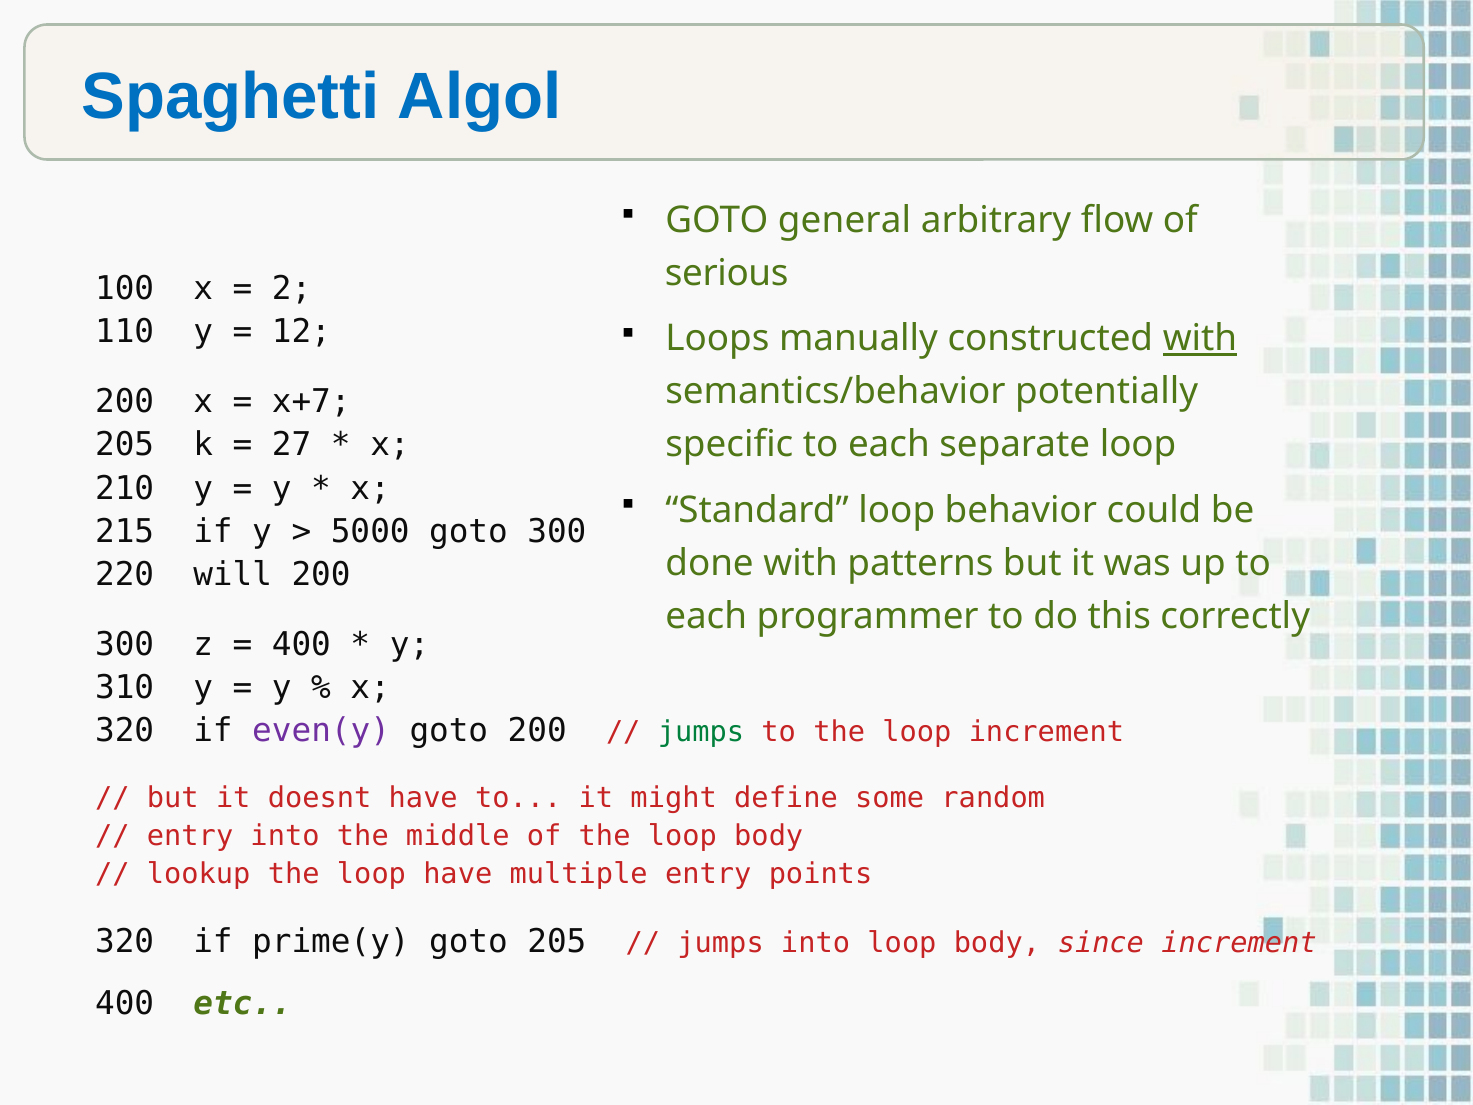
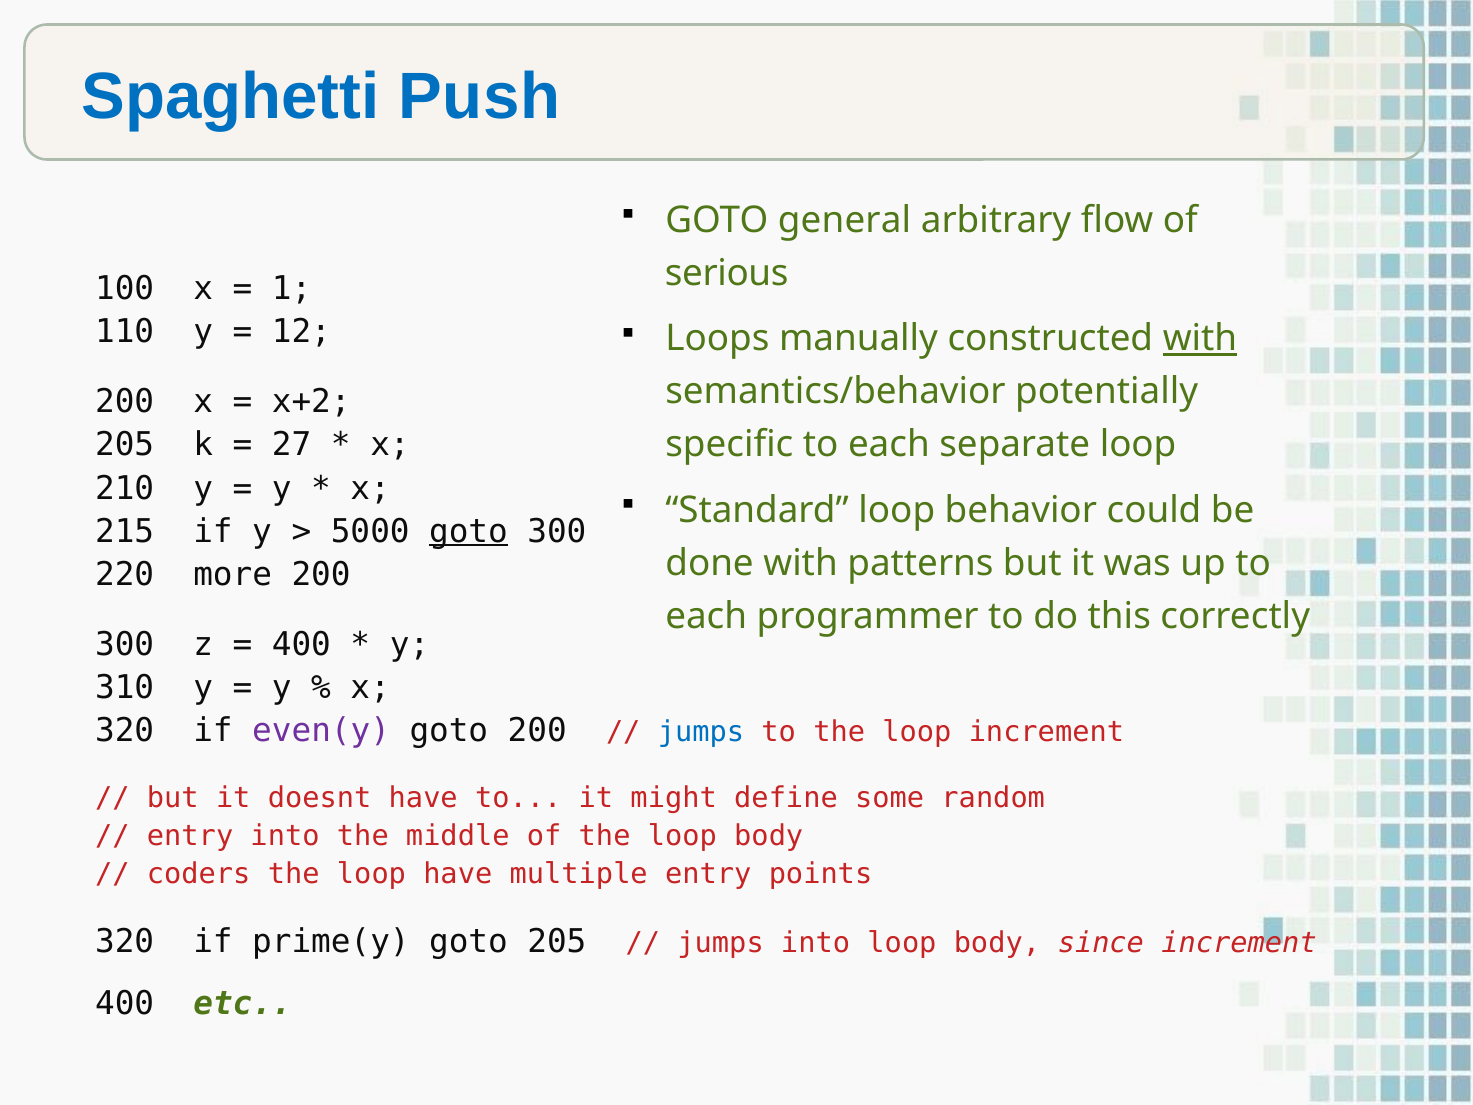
Algol: Algol -> Push (479, 97)
2: 2 -> 1 (292, 289)
x+7: x+7 -> x+2 (311, 402)
goto underline: none -> present (469, 531)
will: will -> more (233, 574)
jumps colour: green -> blue (701, 732)
lookup: lookup -> coders (199, 873)
